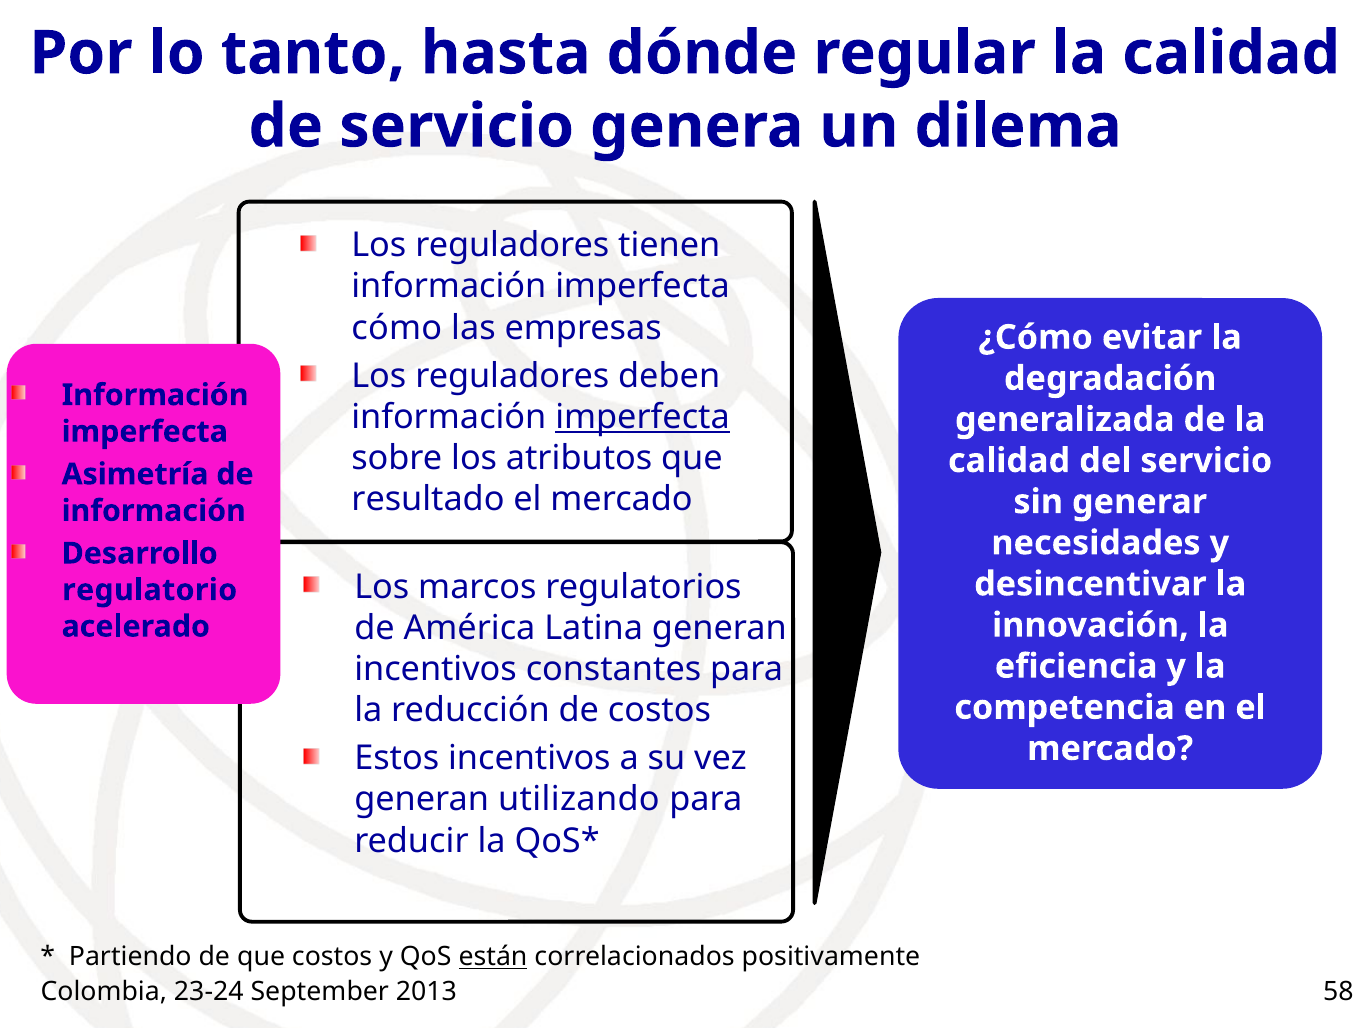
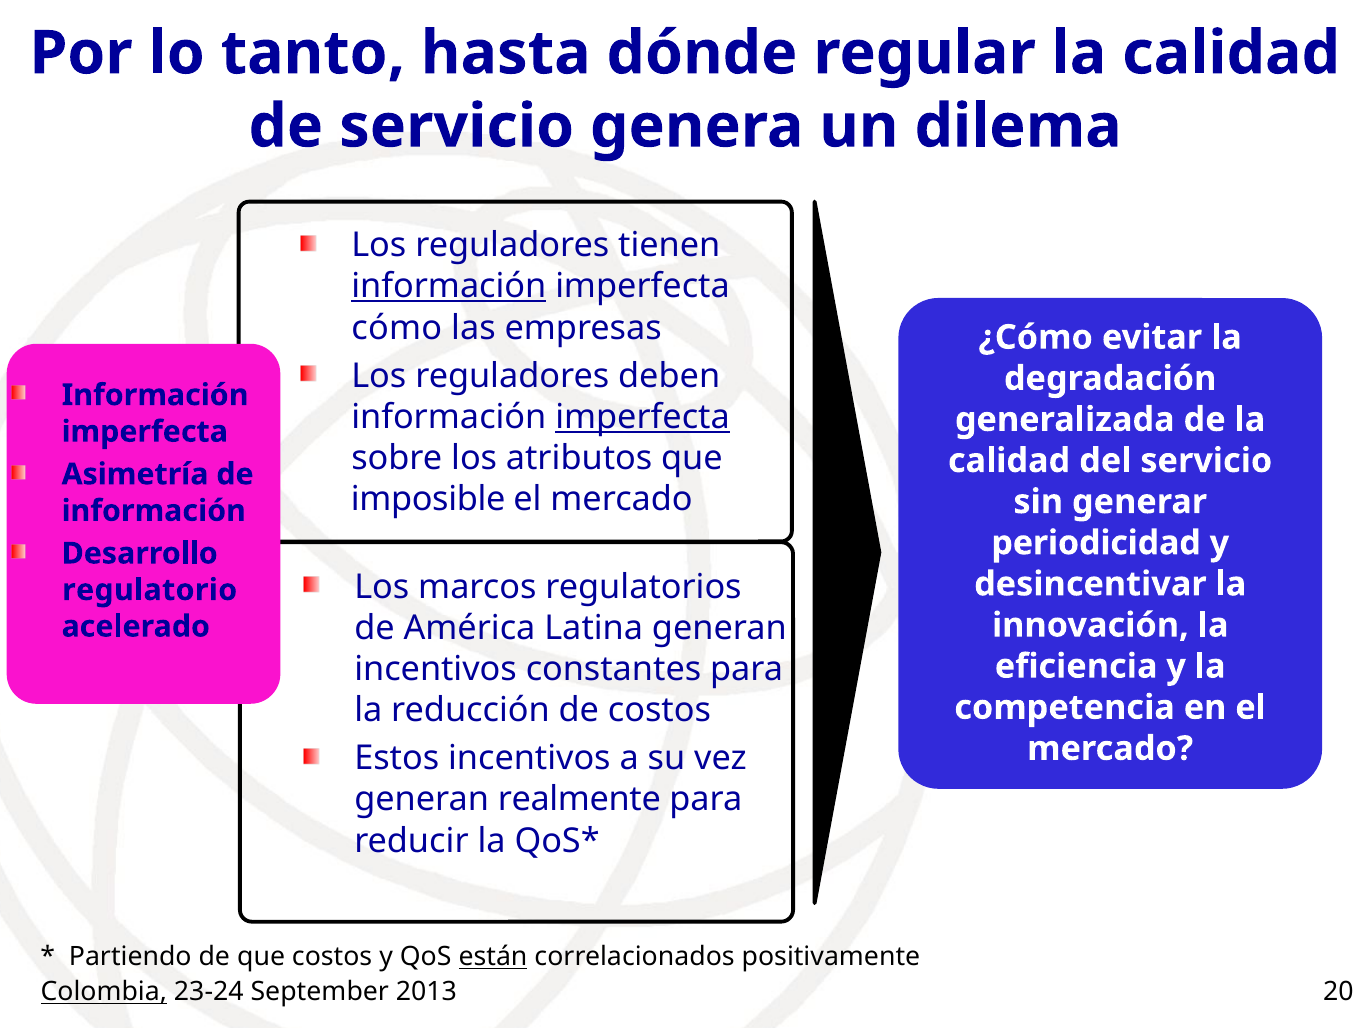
información underline: none -> present (449, 287)
resultado: resultado -> imposible (428, 499)
necesidades: necesidades -> periodicidad (1096, 543)
utilizando: utilizando -> realmente (579, 800)
Colombia underline: none -> present (104, 992)
58: 58 -> 20 (1338, 992)
